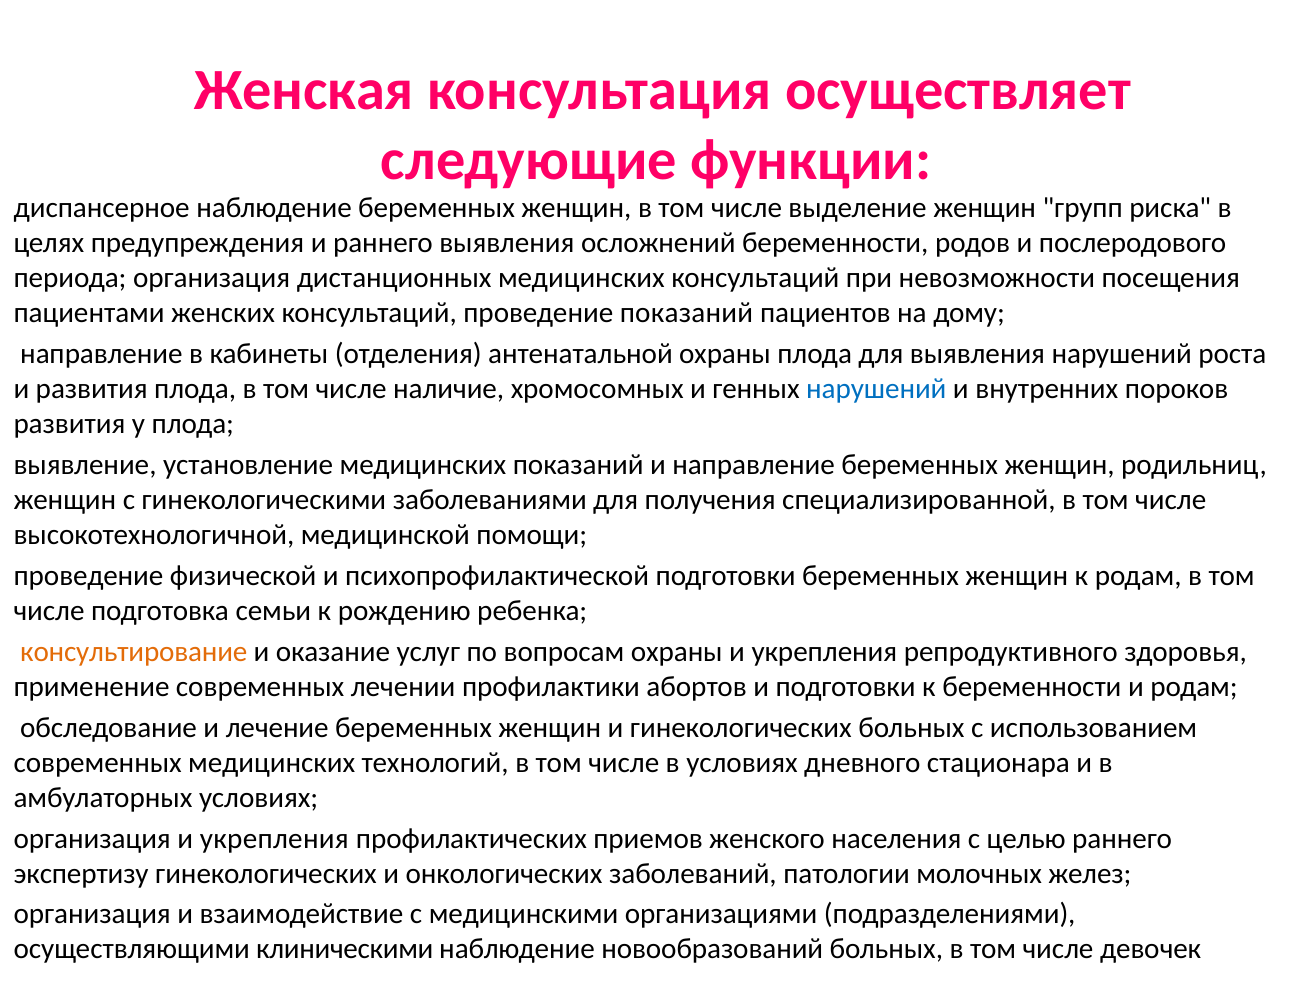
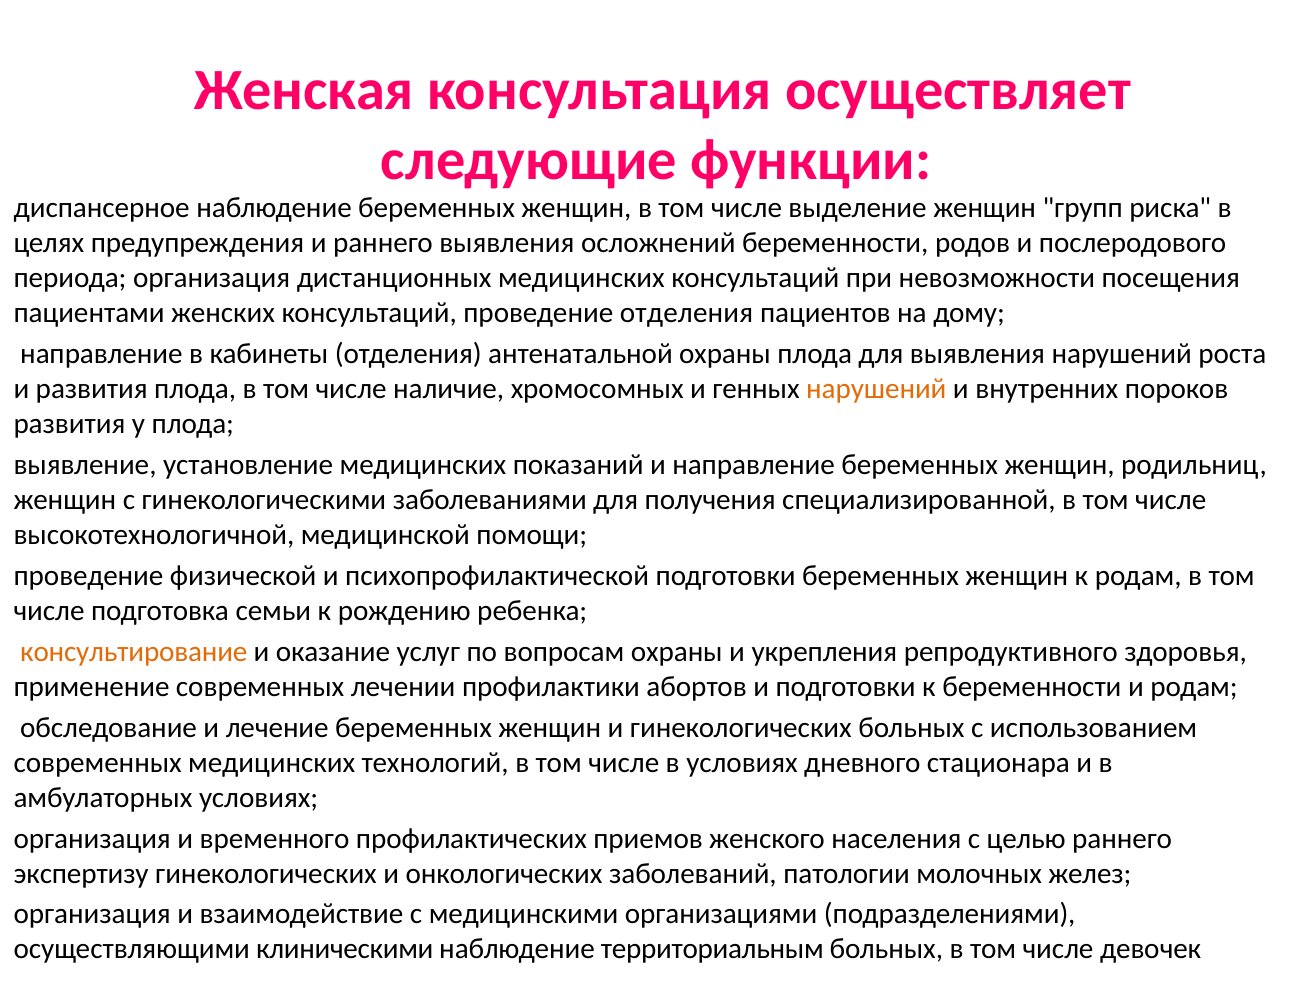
проведение показаний: показаний -> отделения (687, 313)
нарушений colour: blue -> orange (876, 389)
организация и укрепления: укрепления -> временного (275, 838)
новообразований: новообразований -> территориальным (712, 949)
